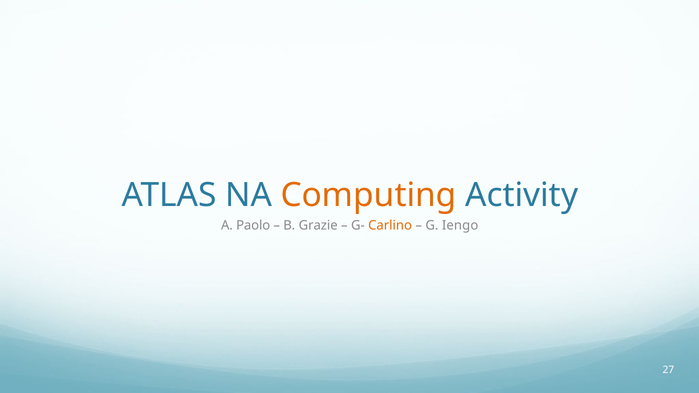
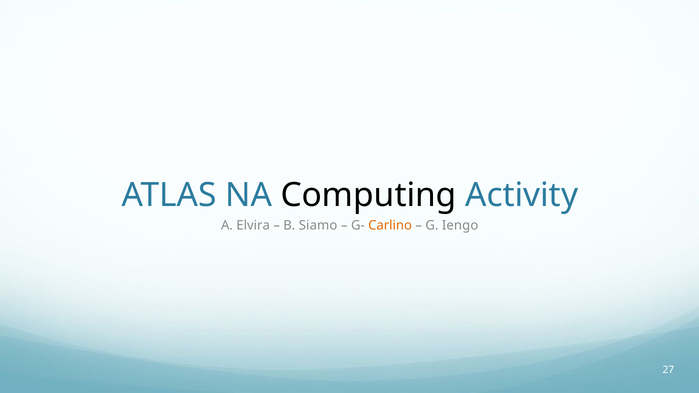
Computing colour: orange -> black (369, 195)
Paolo: Paolo -> Elvira (253, 226)
Grazie: Grazie -> Siamo (318, 226)
